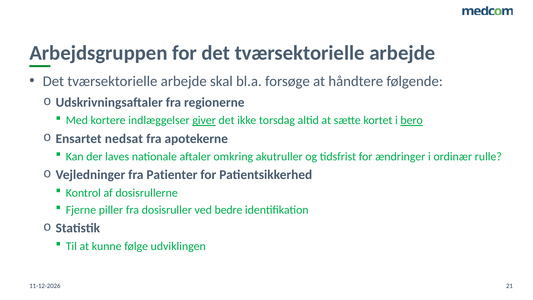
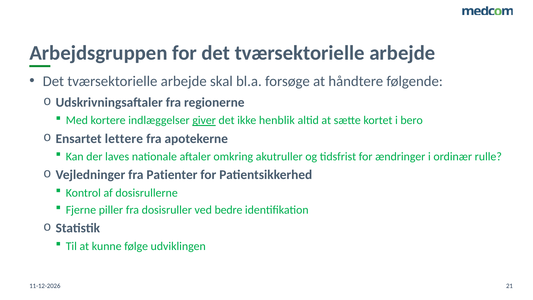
torsdag: torsdag -> henblik (277, 120)
bero underline: present -> none (412, 120)
nedsat: nedsat -> lettere (124, 139)
